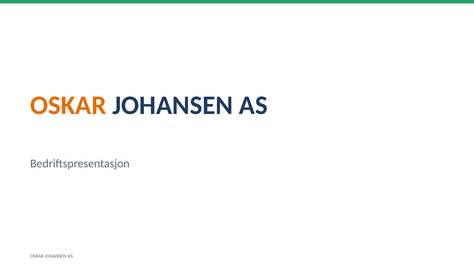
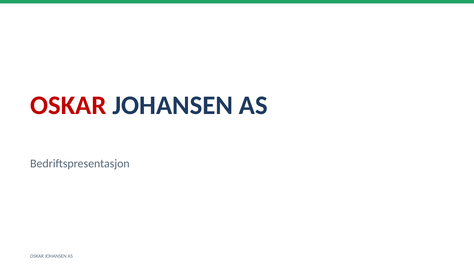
OSKAR colour: orange -> red (68, 105)
